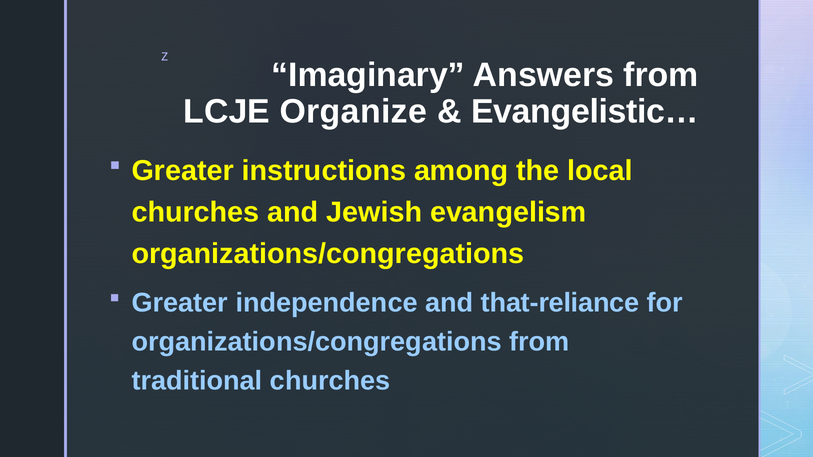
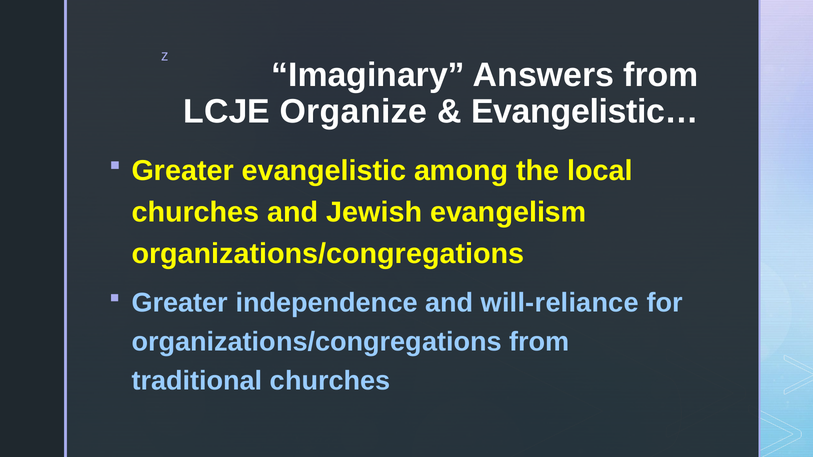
instructions: instructions -> evangelistic (324, 171)
that-reliance: that-reliance -> will-reliance (560, 303)
